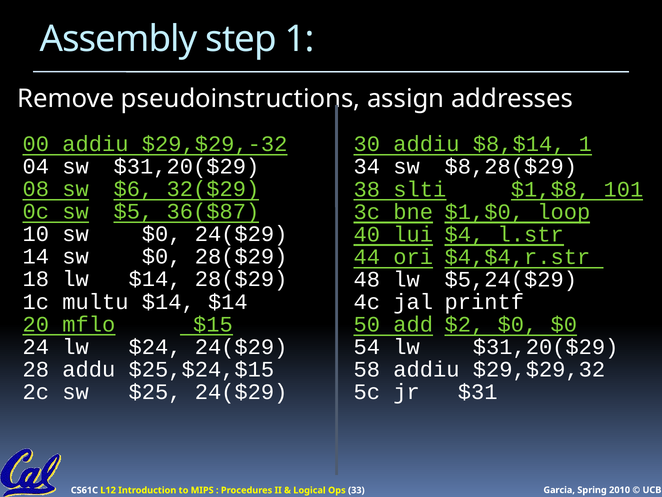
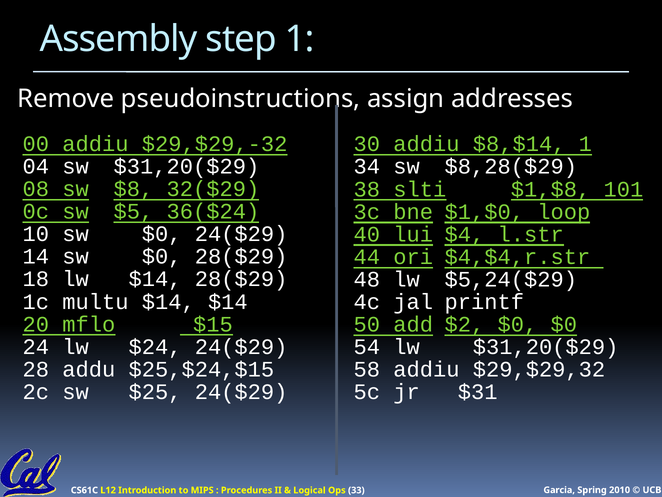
$6: $6 -> $8 (133, 189)
36($87: 36($87 -> 36($24 (213, 211)
